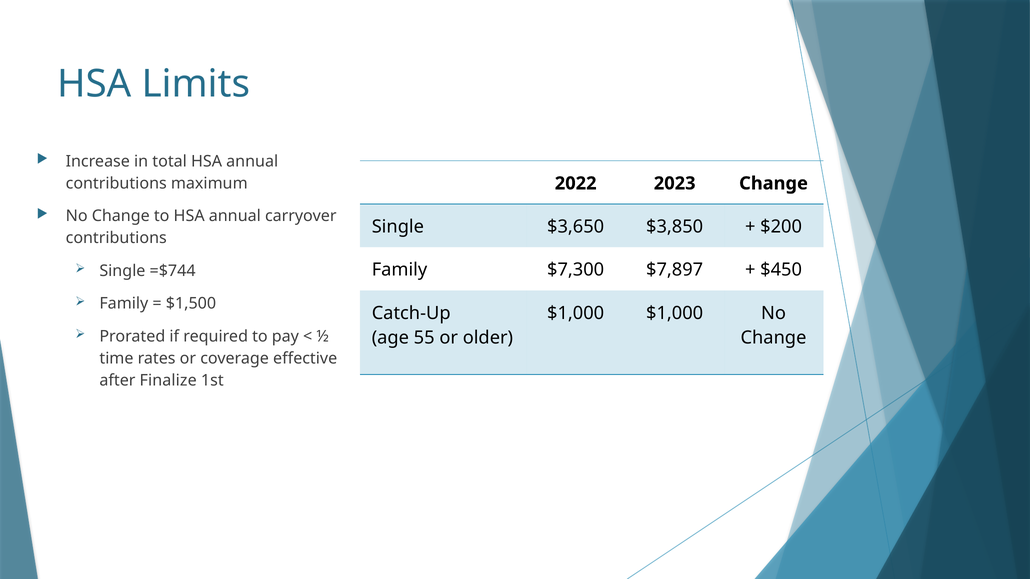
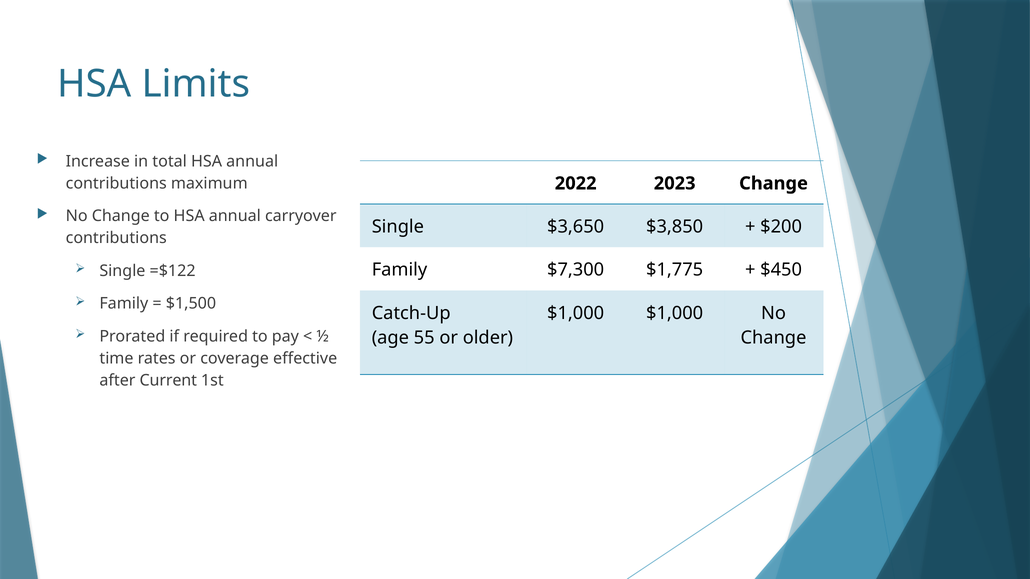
=$744: =$744 -> =$122 (173, 271)
$7,897: $7,897 -> $1,775 (675, 270)
Finalize: Finalize -> Current (168, 381)
